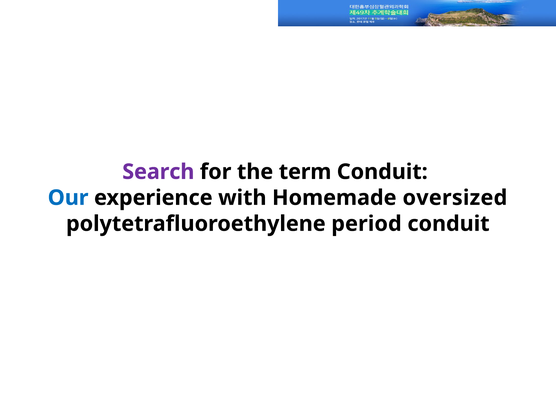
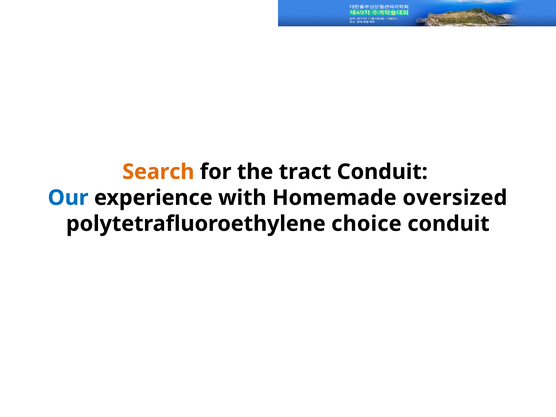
Search colour: purple -> orange (158, 172)
term: term -> tract (305, 172)
period: period -> choice (366, 224)
